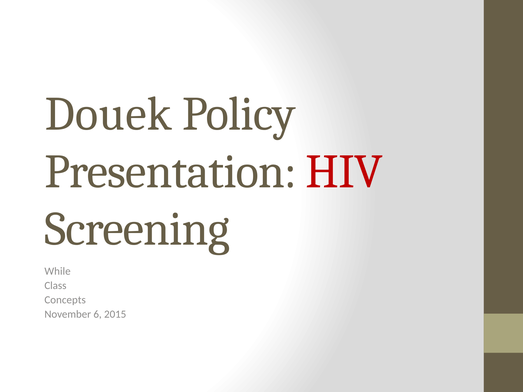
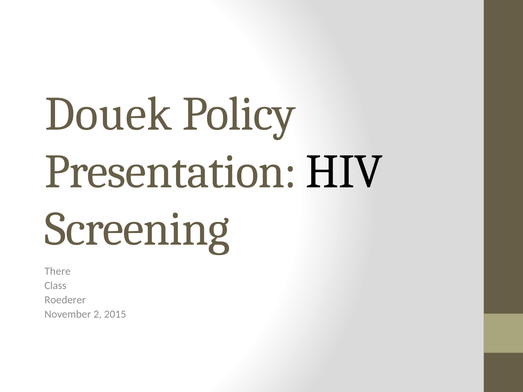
HIV colour: red -> black (344, 172)
While: While -> There (58, 271)
Concepts: Concepts -> Roederer (65, 300)
6: 6 -> 2 (98, 315)
